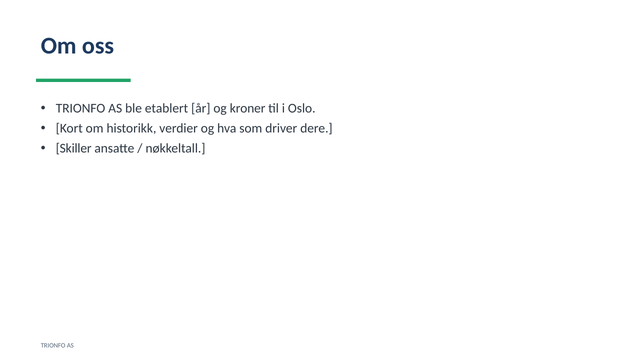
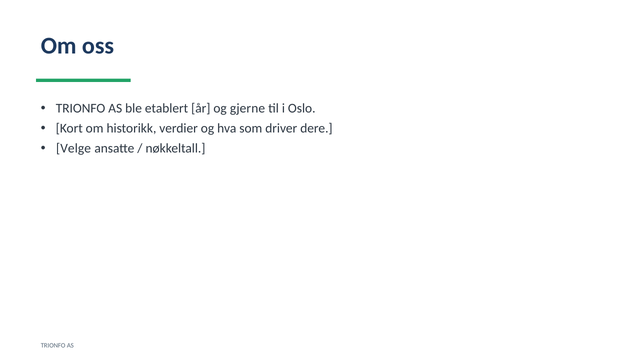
kroner: kroner -> gjerne (248, 109)
Skiller: Skiller -> Velge (74, 149)
